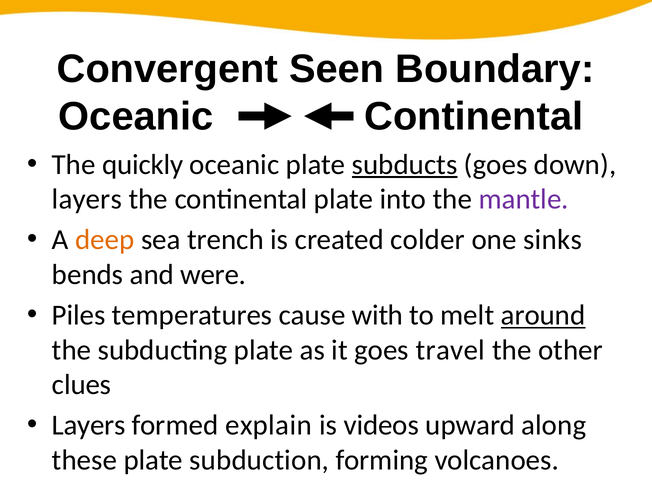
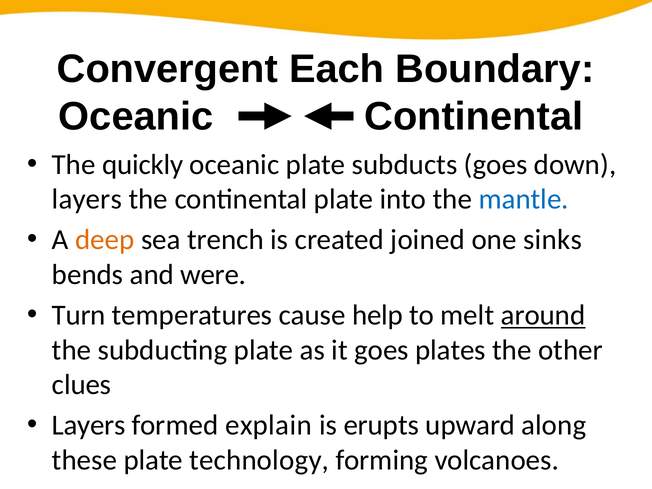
Seen: Seen -> Each (337, 69)
subducts underline: present -> none (405, 164)
mantle colour: purple -> blue (524, 199)
colder: colder -> joined (428, 240)
Piles: Piles -> Turn (79, 315)
with: with -> help (377, 315)
travel: travel -> plates (451, 350)
videos: videos -> erupts (381, 425)
subduction: subduction -> technology (259, 460)
